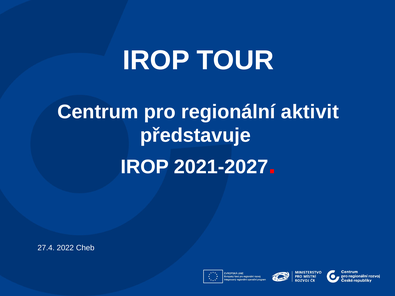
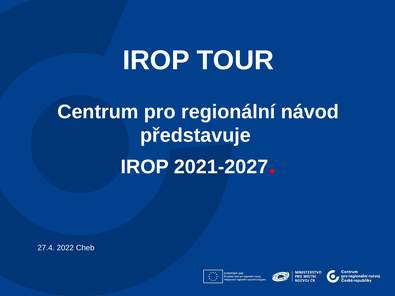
aktivit: aktivit -> návod (310, 112)
